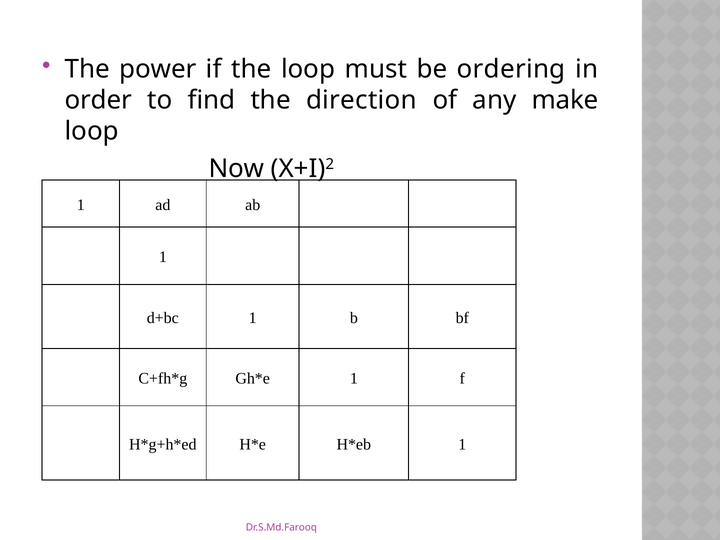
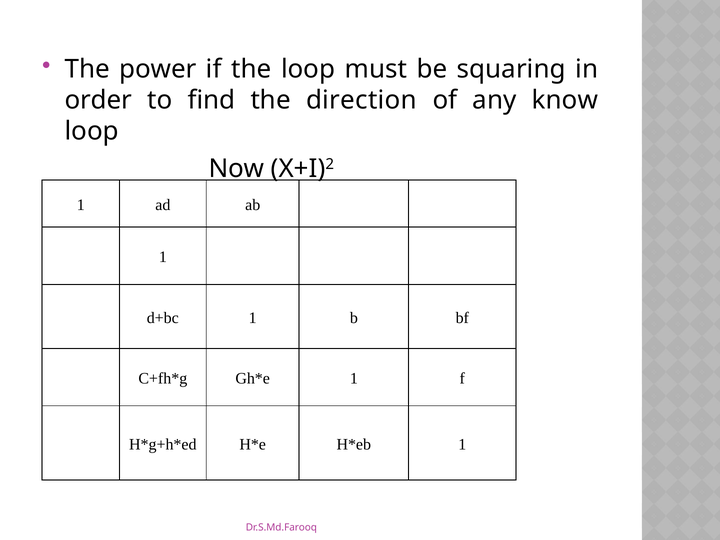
ordering: ordering -> squaring (511, 69)
make: make -> know (565, 100)
